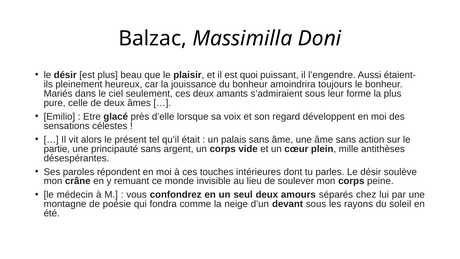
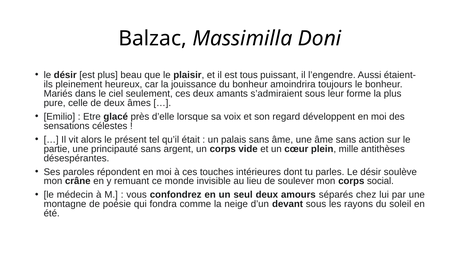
quoi: quoi -> tous (249, 75)
peine: peine -> social (380, 181)
